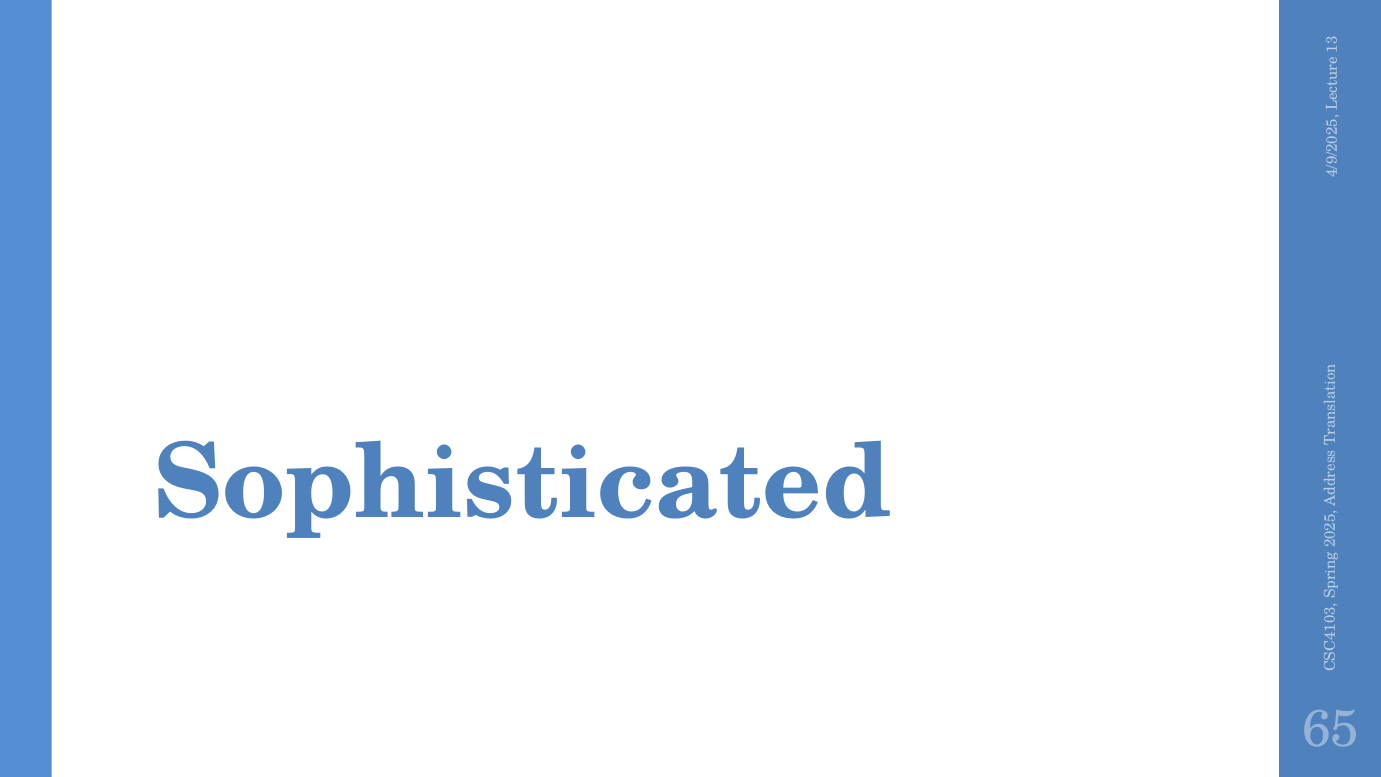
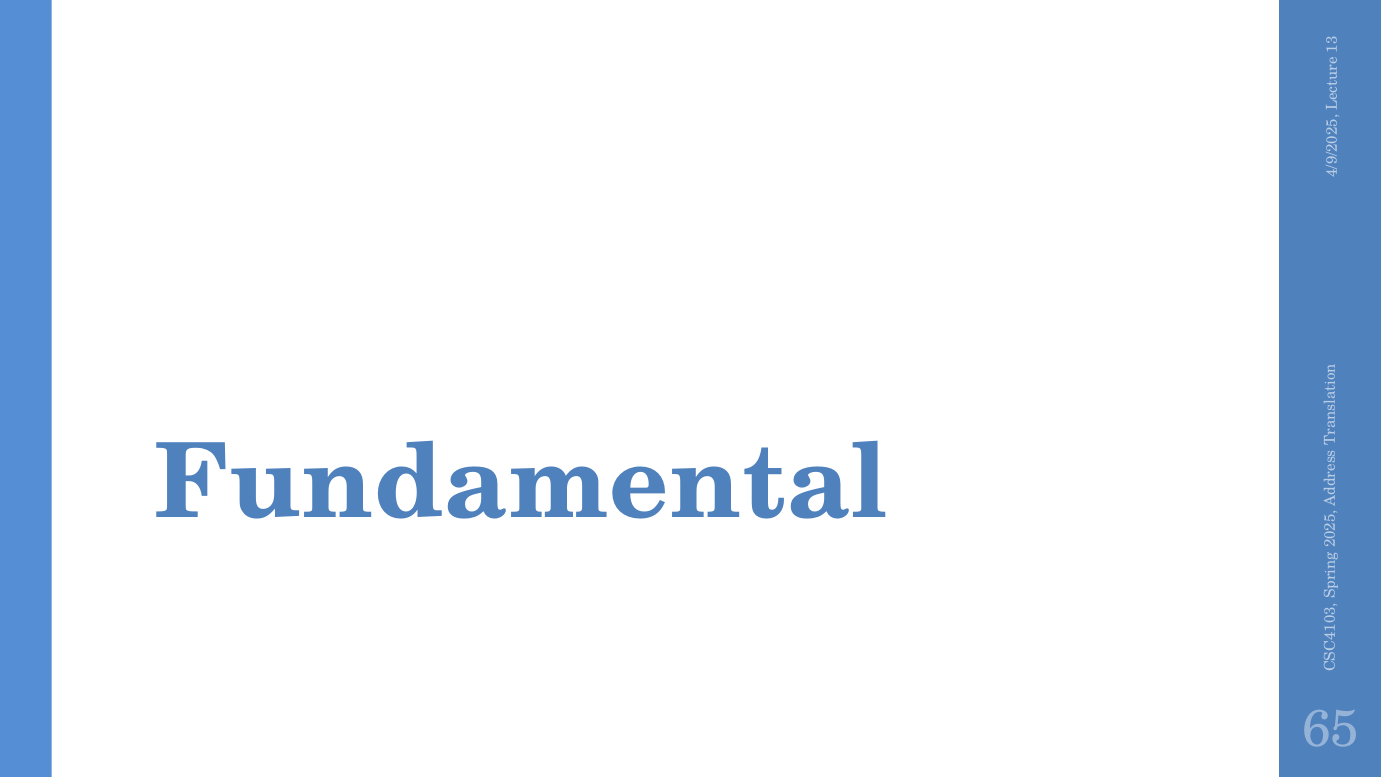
Sophisticated: Sophisticated -> Fundamental (522, 483)
